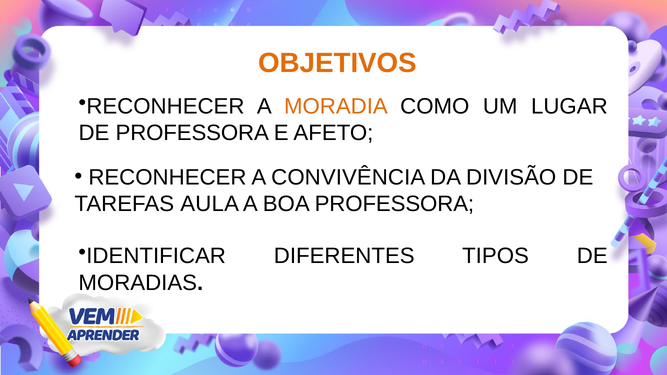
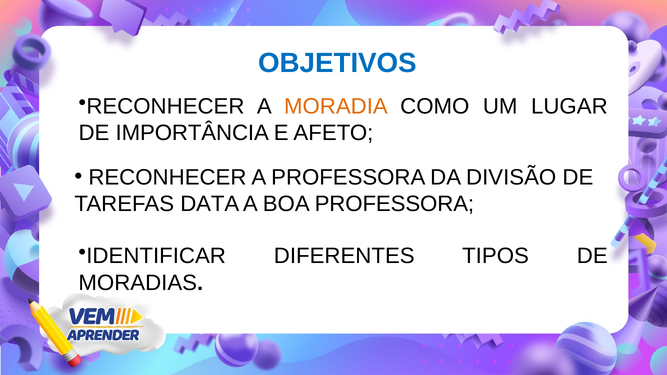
OBJETIVOS colour: orange -> blue (337, 63)
DE PROFESSORA: PROFESSORA -> IMPORTÂNCIA (192, 133)
A CONVIVÊNCIA: CONVIVÊNCIA -> PROFESSORA (348, 177)
AULA: AULA -> DATA (210, 204)
